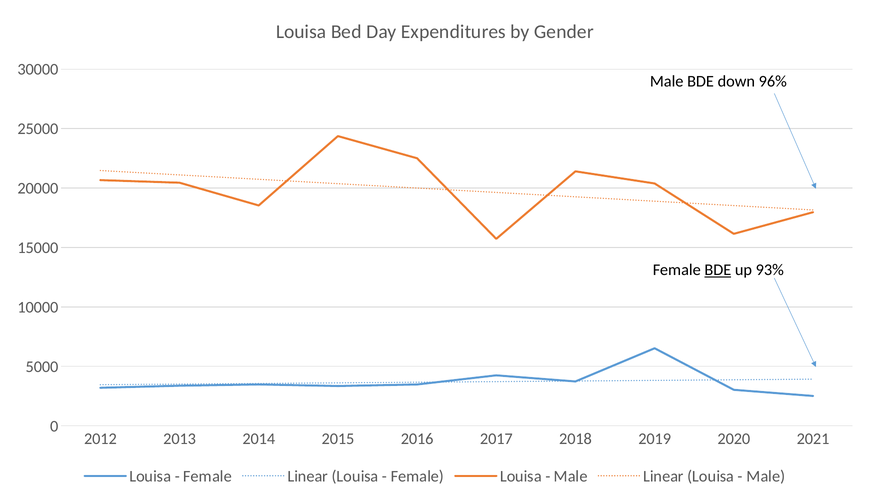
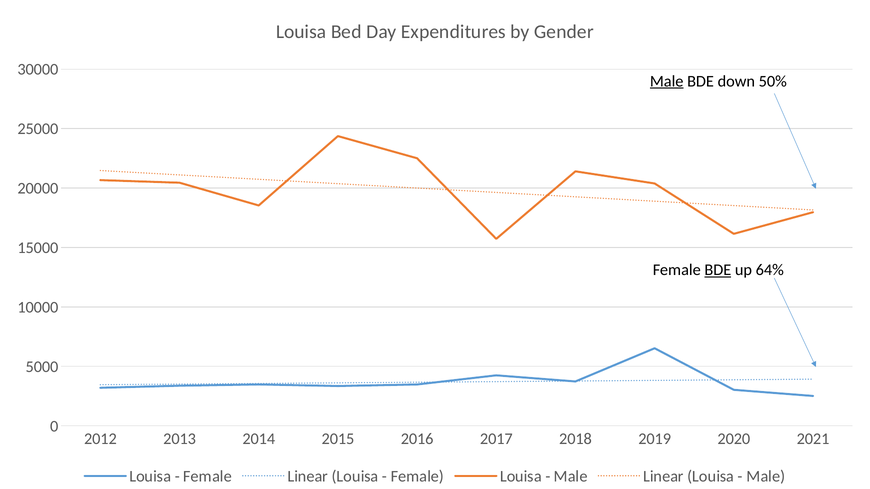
Male underline: none -> present (667, 81)
96%: 96% -> 50% (773, 81)
93%: 93% -> 64% (770, 270)
